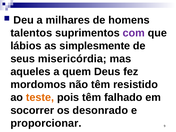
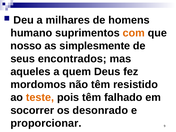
talentos: talentos -> humano (31, 33)
com colour: purple -> orange (134, 33)
lábios: lábios -> nosso (26, 46)
misericórdia: misericórdia -> encontrados (72, 59)
